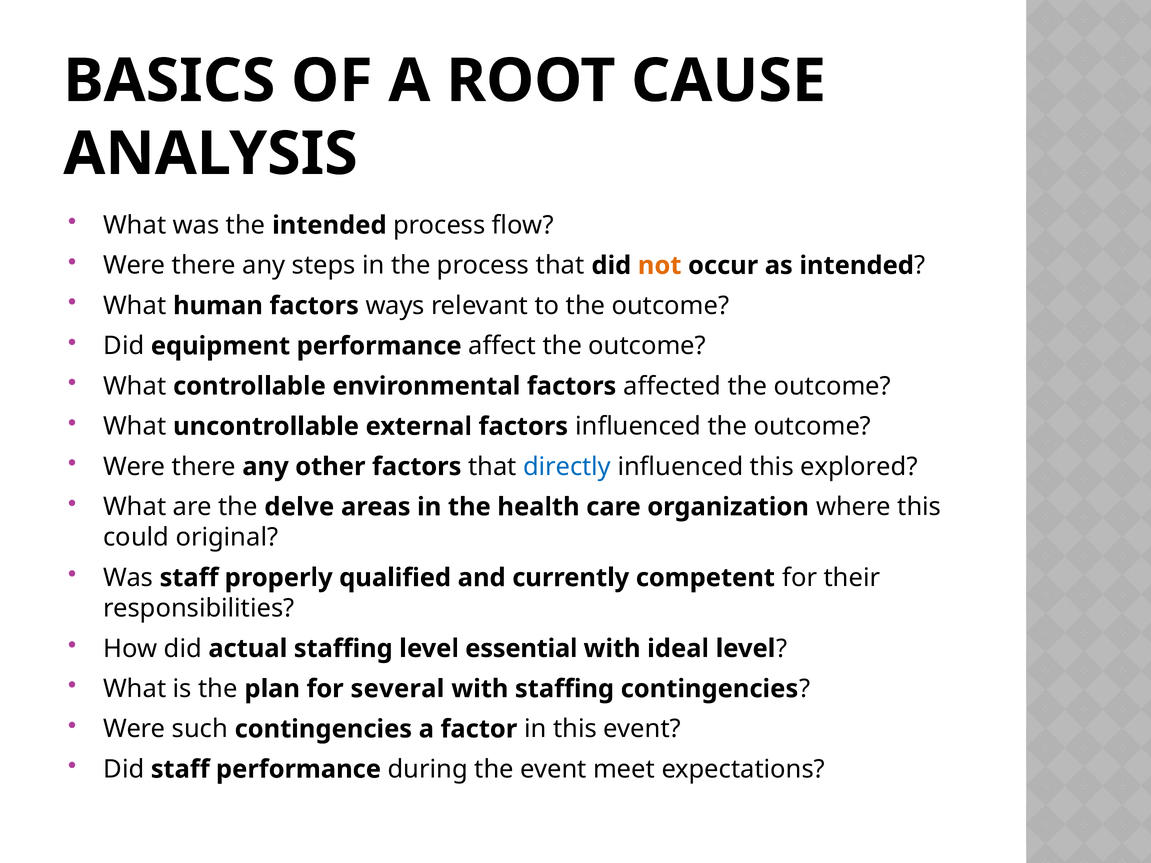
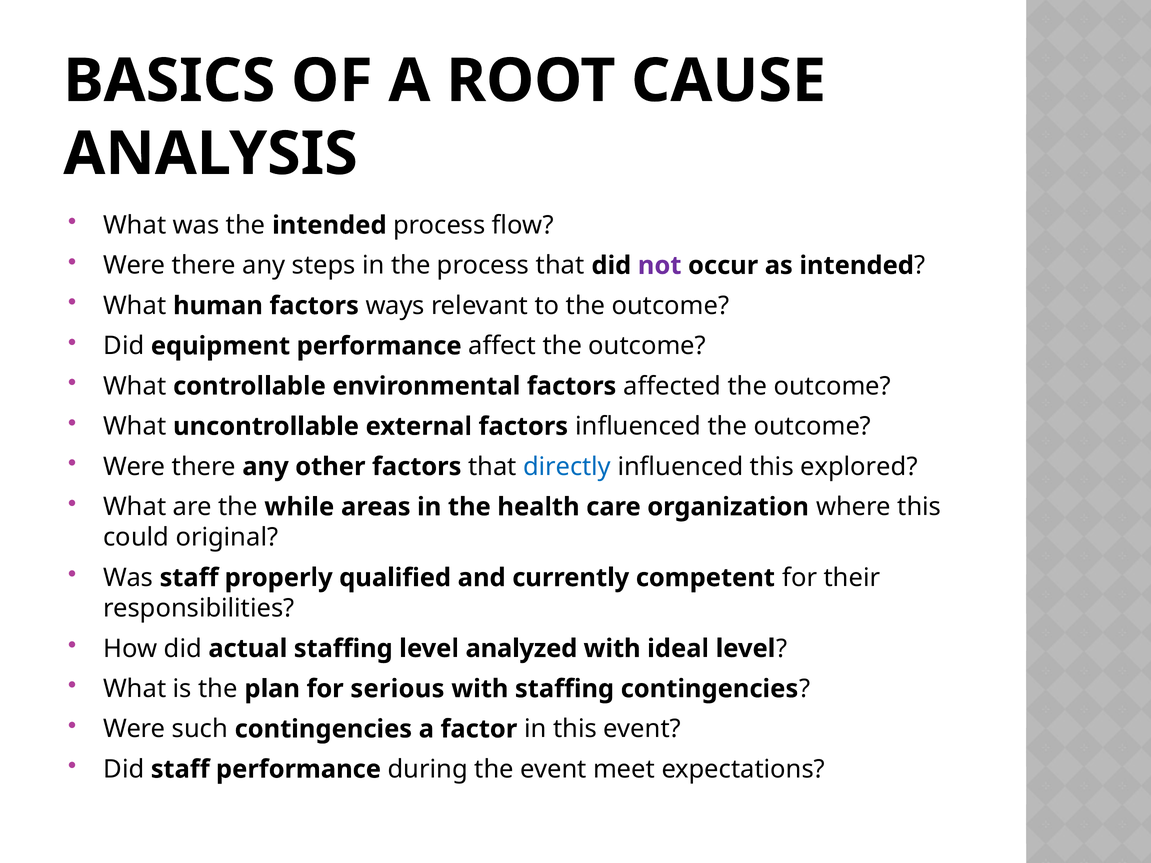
not colour: orange -> purple (660, 266)
delve: delve -> while (299, 507)
essential: essential -> analyzed (521, 649)
several: several -> serious (397, 689)
